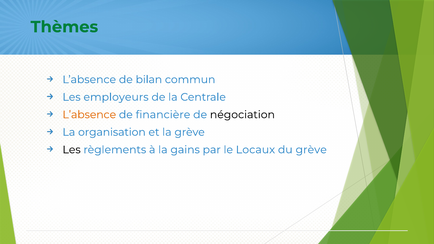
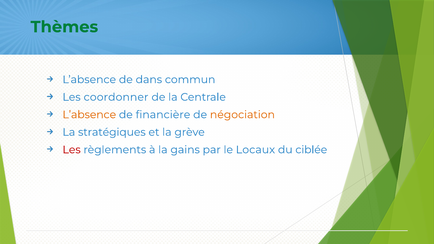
bilan: bilan -> dans (149, 80)
employeurs: employeurs -> coordonner (116, 97)
négociation colour: black -> orange (242, 115)
organisation: organisation -> stratégiques (112, 132)
Les colour: black -> red (72, 150)
du grève: grève -> ciblée (311, 150)
